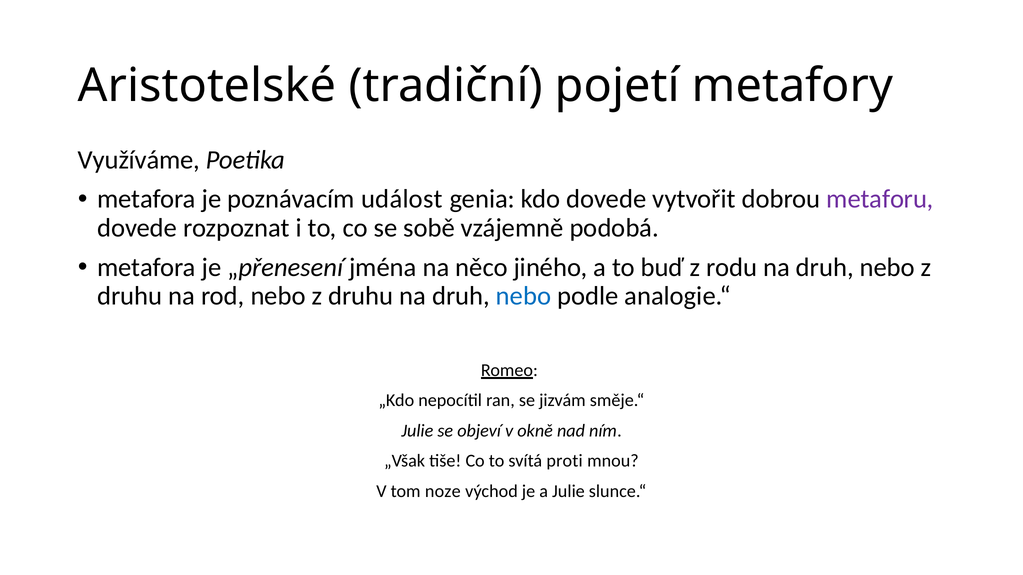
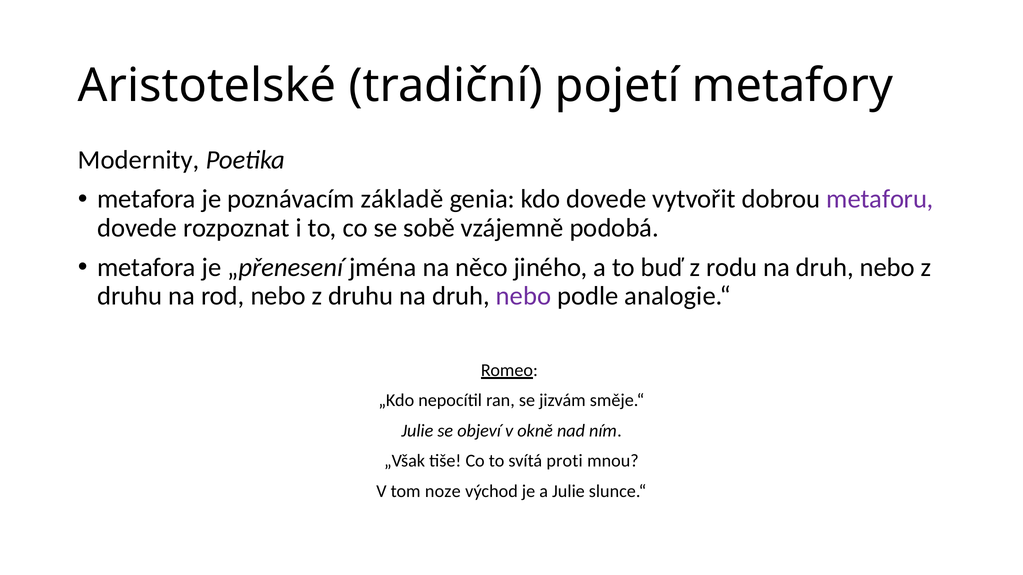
Využíváme: Využíváme -> Modernity (139, 160)
událost: událost -> základě (402, 199)
nebo colour: blue -> purple (524, 296)
